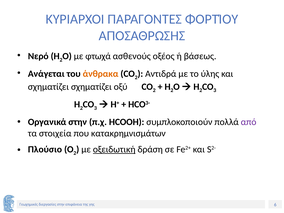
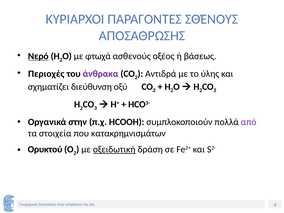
ΦΟΡΤΊΟΥ: ΦΟΡΤΊΟΥ -> ΣΘΈΝΟΥΣ (212, 19)
Νερό underline: none -> present (38, 56)
Ανάγεται: Ανάγεται -> Περιοχές (46, 74)
άνθρακα colour: orange -> purple (101, 74)
σχηματίζει σχηματίζει: σχηματίζει -> διεύθυνση (91, 87)
Πλούσιο: Πλούσιο -> Ορυκτού (45, 149)
